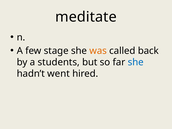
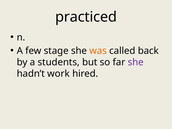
meditate: meditate -> practiced (86, 17)
she colour: blue -> purple (136, 62)
went: went -> work (59, 74)
